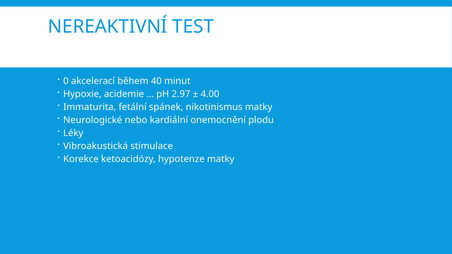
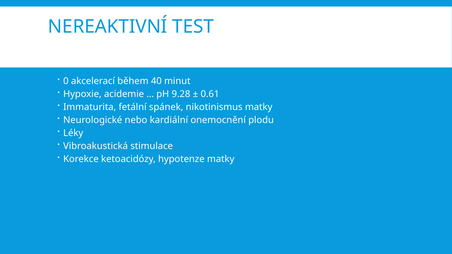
2.97: 2.97 -> 9.28 (181, 94)
4.00: 4.00 -> 0.61 (210, 94)
